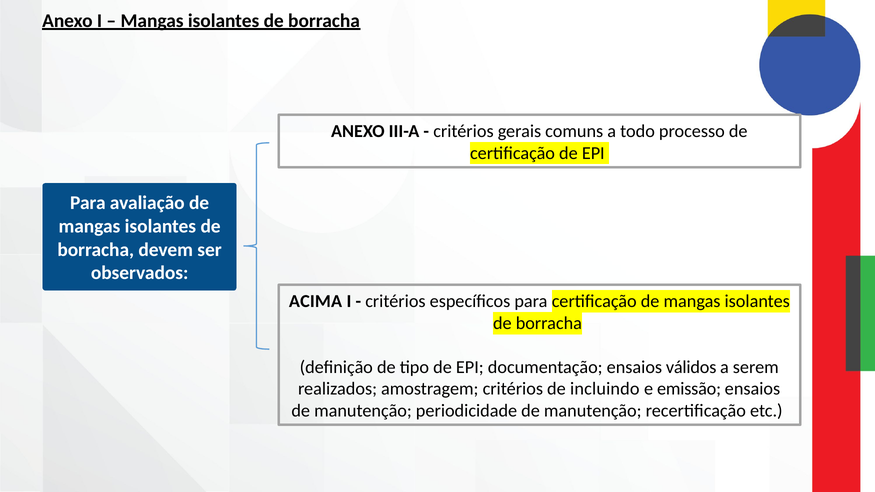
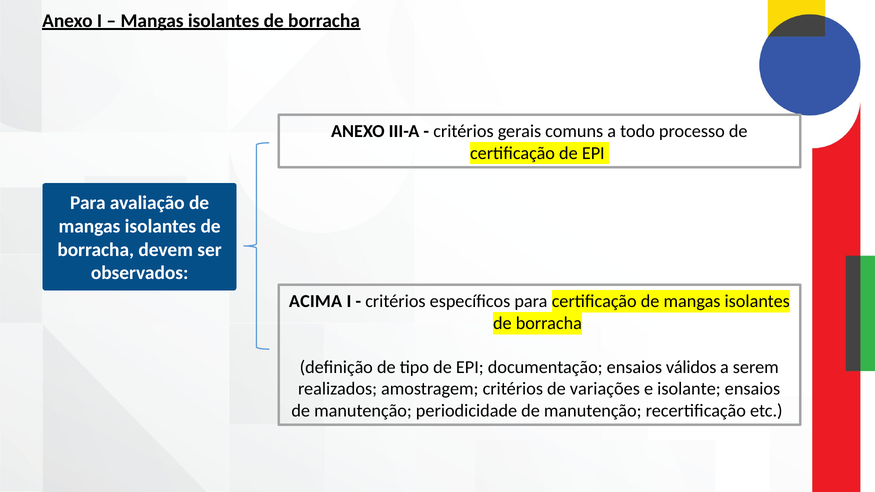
incluindo: incluindo -> variações (605, 389)
emissão: emissão -> isolante (689, 389)
